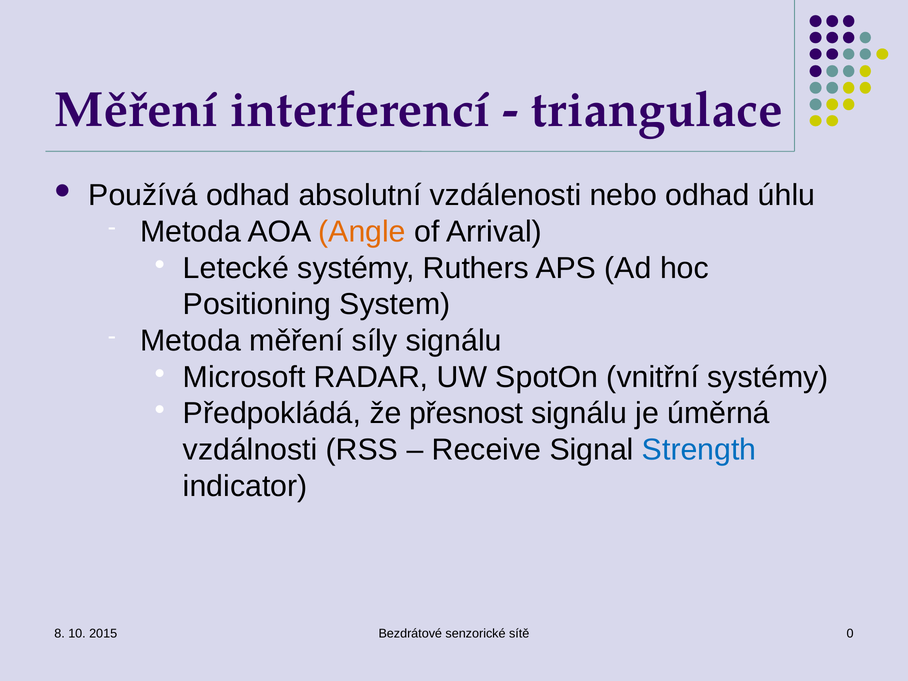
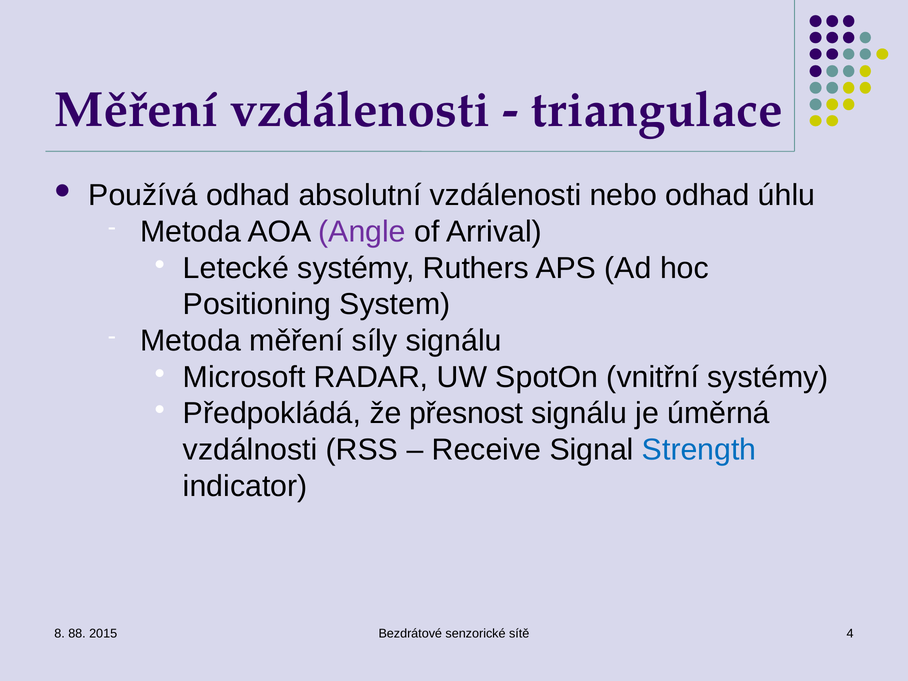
Měření interferencí: interferencí -> vzdálenosti (360, 110)
Angle colour: orange -> purple (362, 232)
10: 10 -> 88 (77, 633)
0: 0 -> 4 (850, 633)
